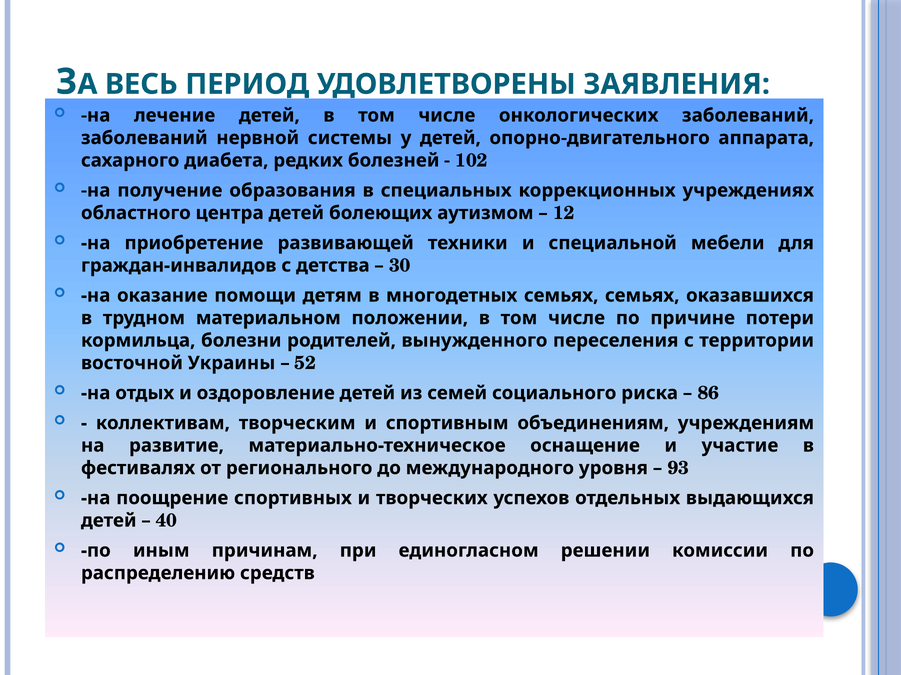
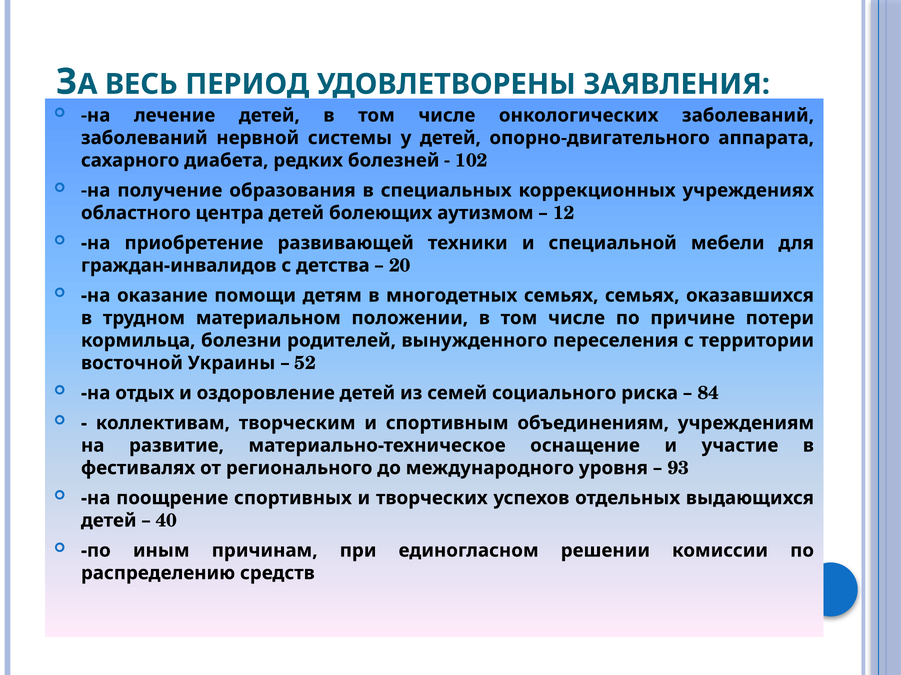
30: 30 -> 20 (400, 266)
86: 86 -> 84 (708, 393)
